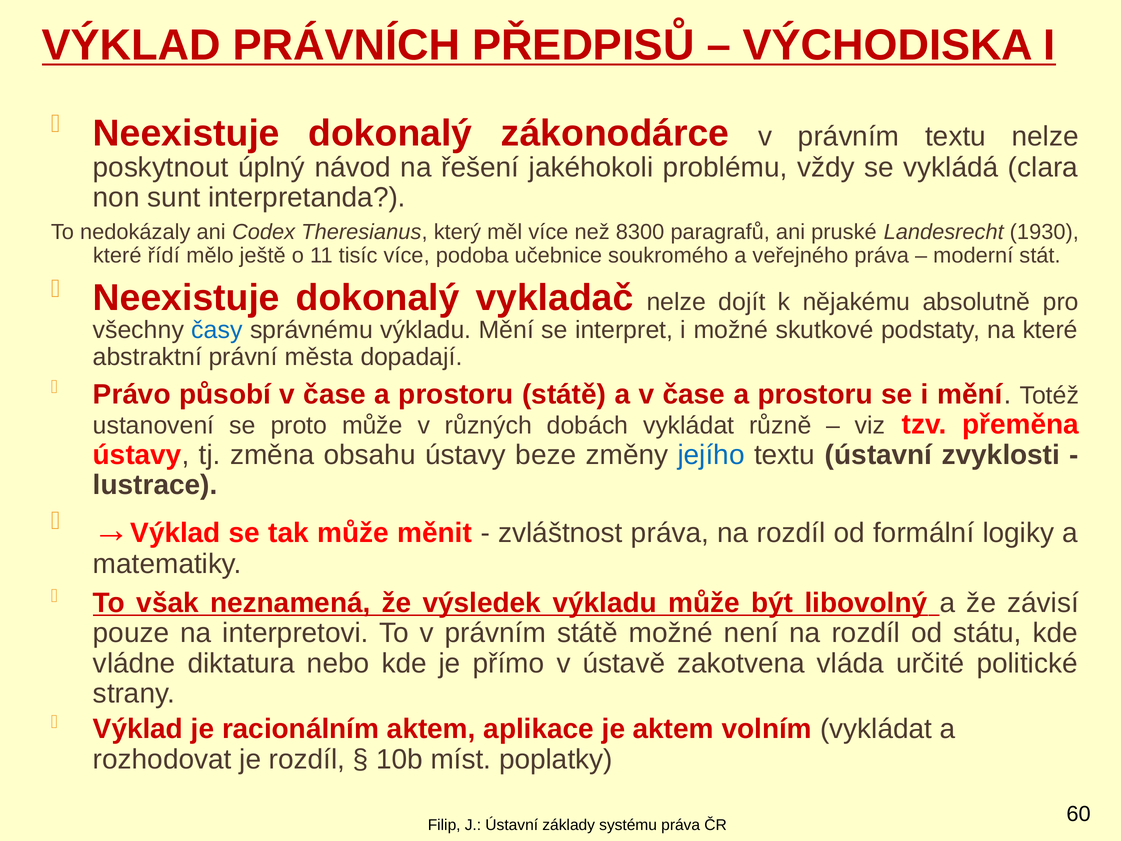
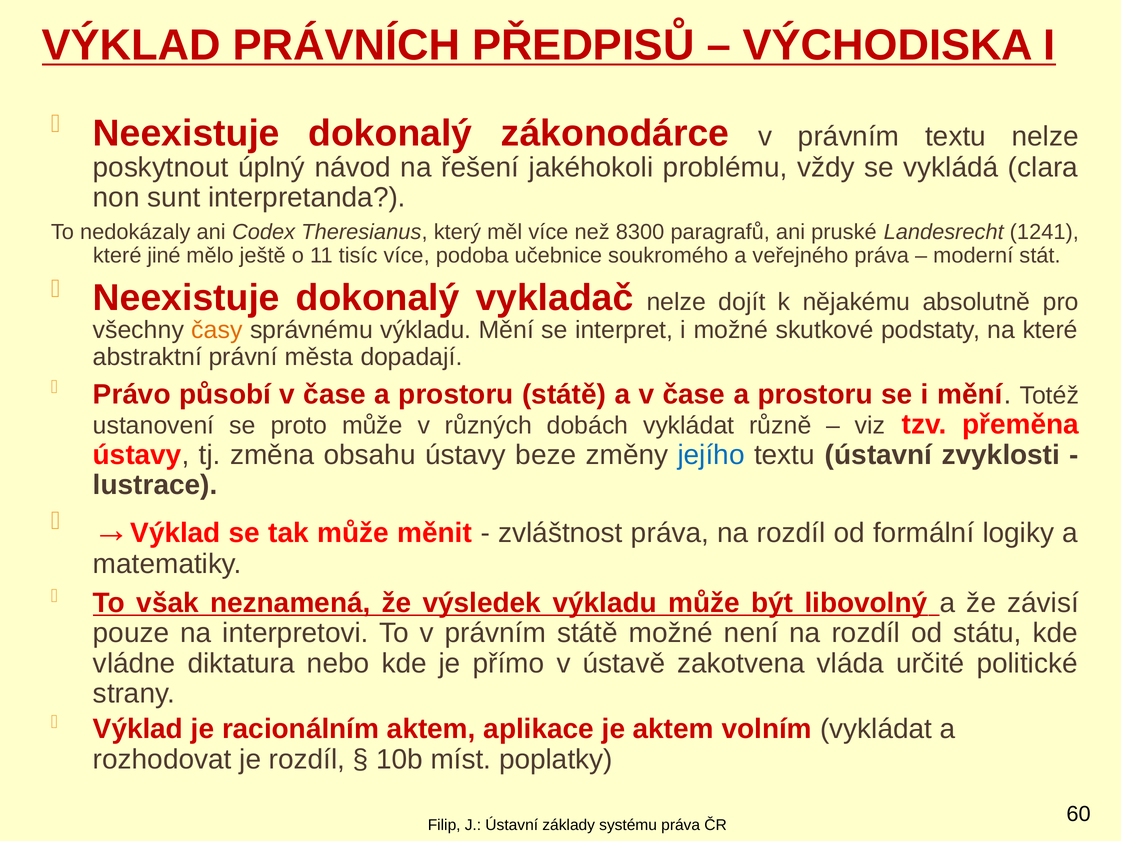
1930: 1930 -> 1241 (1044, 232)
řídí: řídí -> jiné (164, 256)
časy colour: blue -> orange (217, 330)
